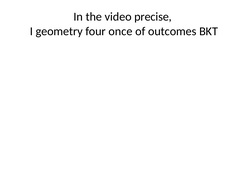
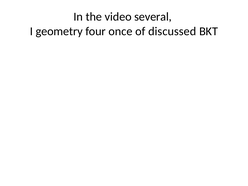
precise: precise -> several (153, 17)
outcomes: outcomes -> discussed (172, 31)
